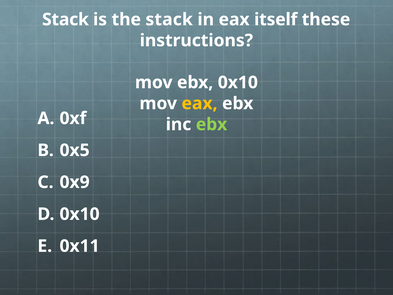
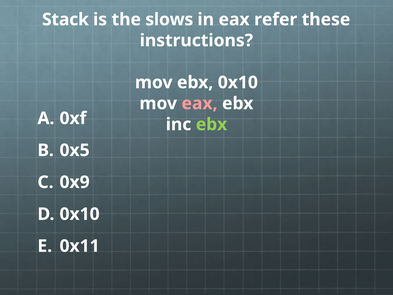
the stack: stack -> slows (169, 20)
itself: itself -> refer (276, 20)
eax colour: yellow -> pink (200, 103)
